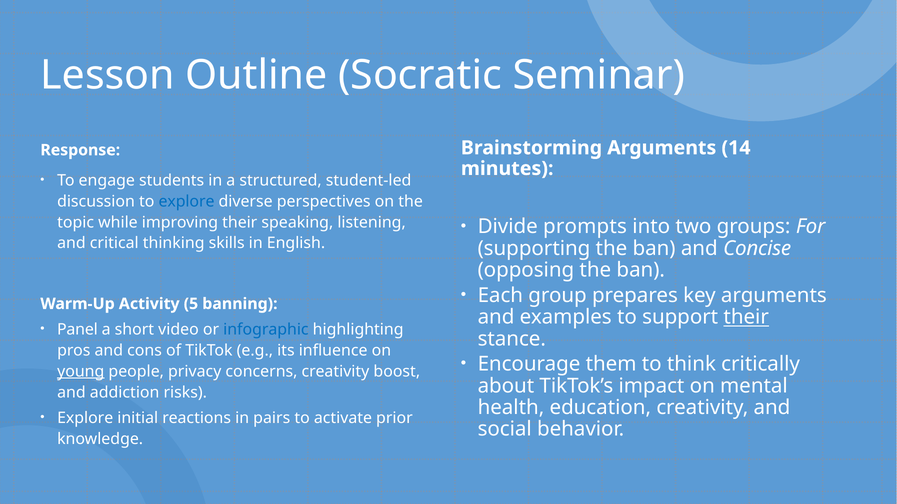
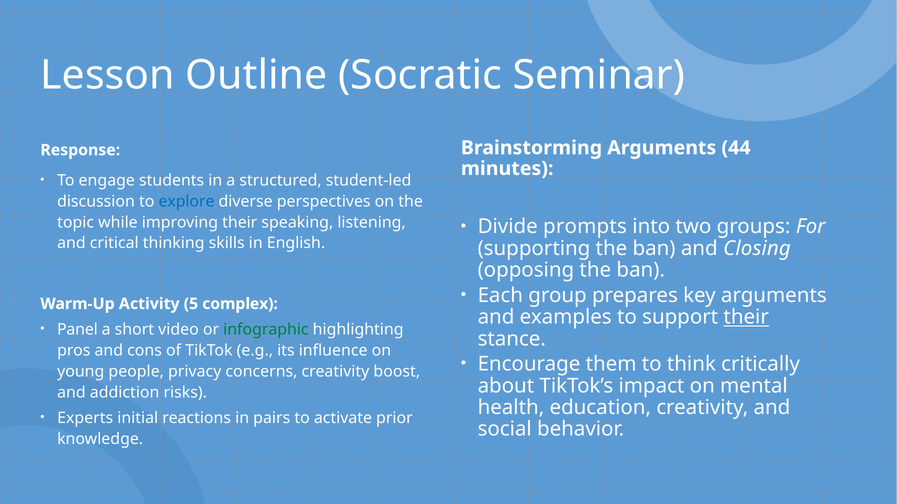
14: 14 -> 44 (736, 148)
Concise: Concise -> Closing (757, 249)
banning: banning -> complex (240, 304)
infographic colour: blue -> green (266, 330)
young underline: present -> none (81, 372)
Explore: Explore -> Experts (85, 418)
